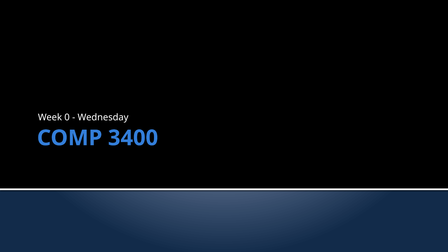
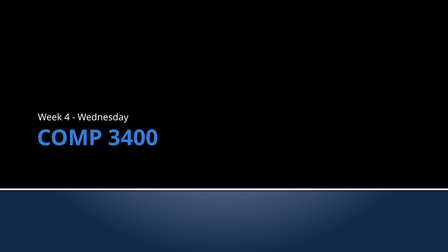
0: 0 -> 4 (67, 117)
